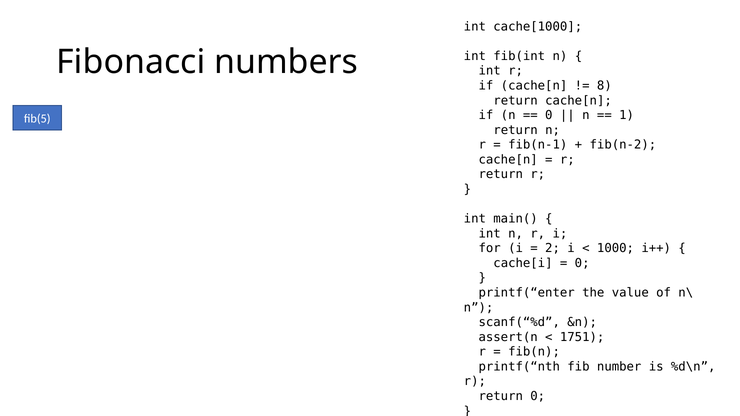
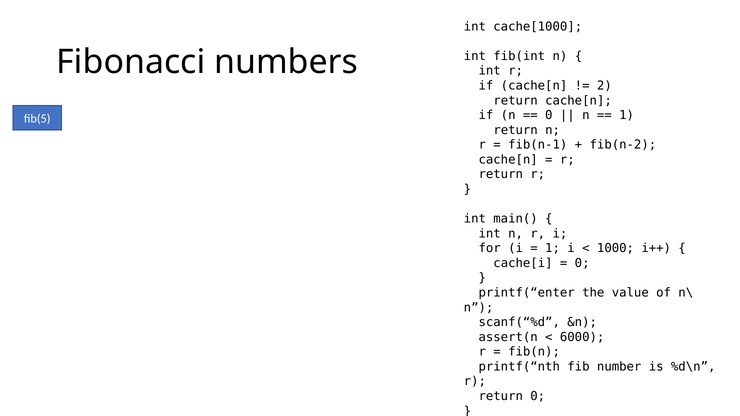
8: 8 -> 2 (604, 86)
2: 2 -> 1 (553, 248)
1751: 1751 -> 6000 (582, 337)
